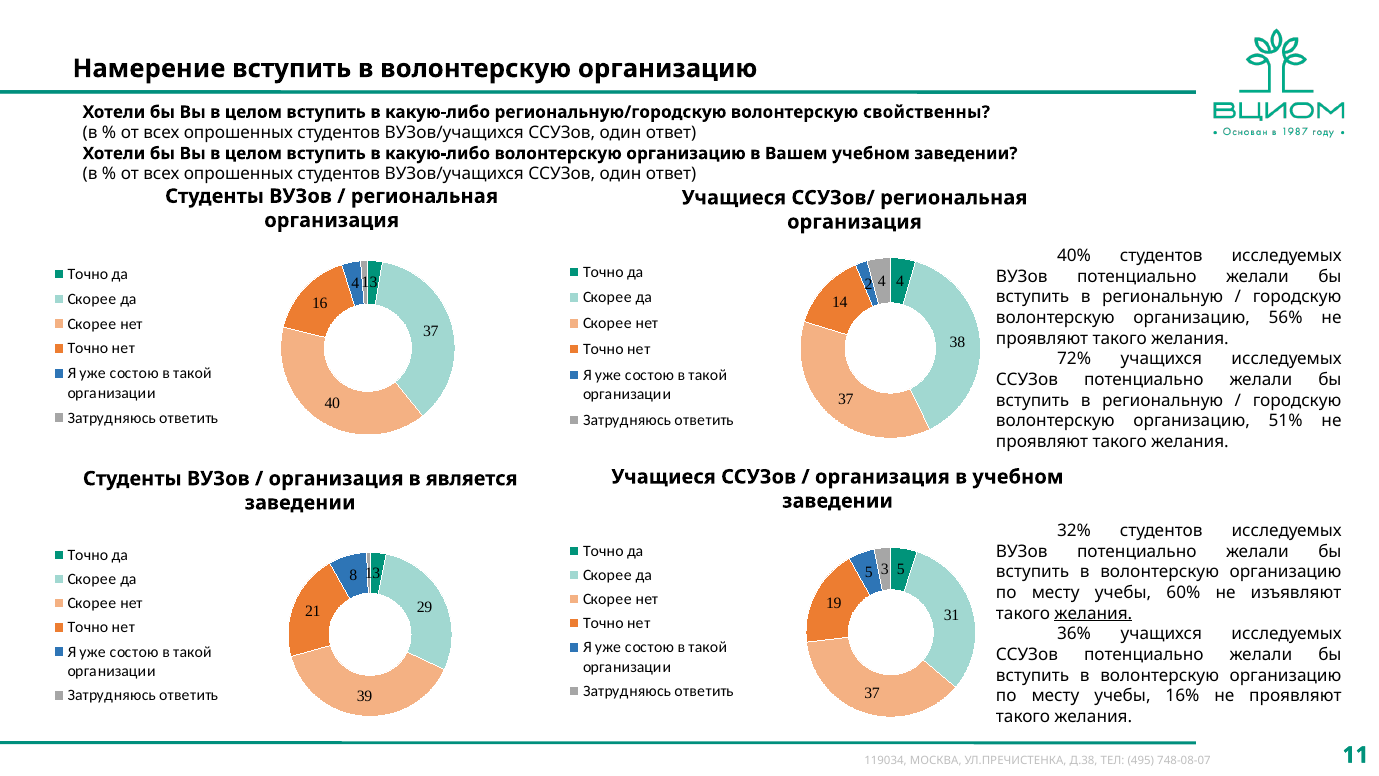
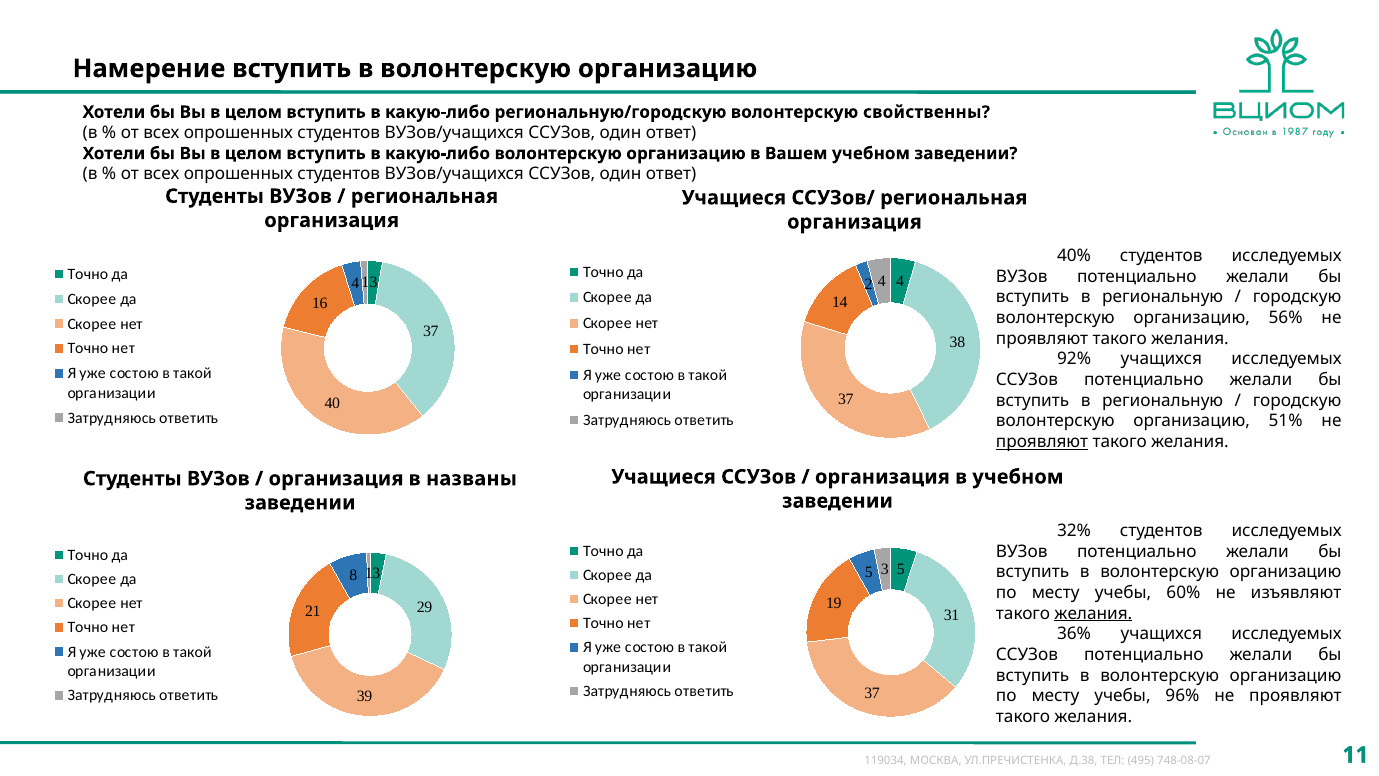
72%: 72% -> 92% (1074, 359)
проявляют underline: none -> present (1042, 442)
является: является -> названы (471, 478)
16%: 16% -> 96% (1182, 696)
